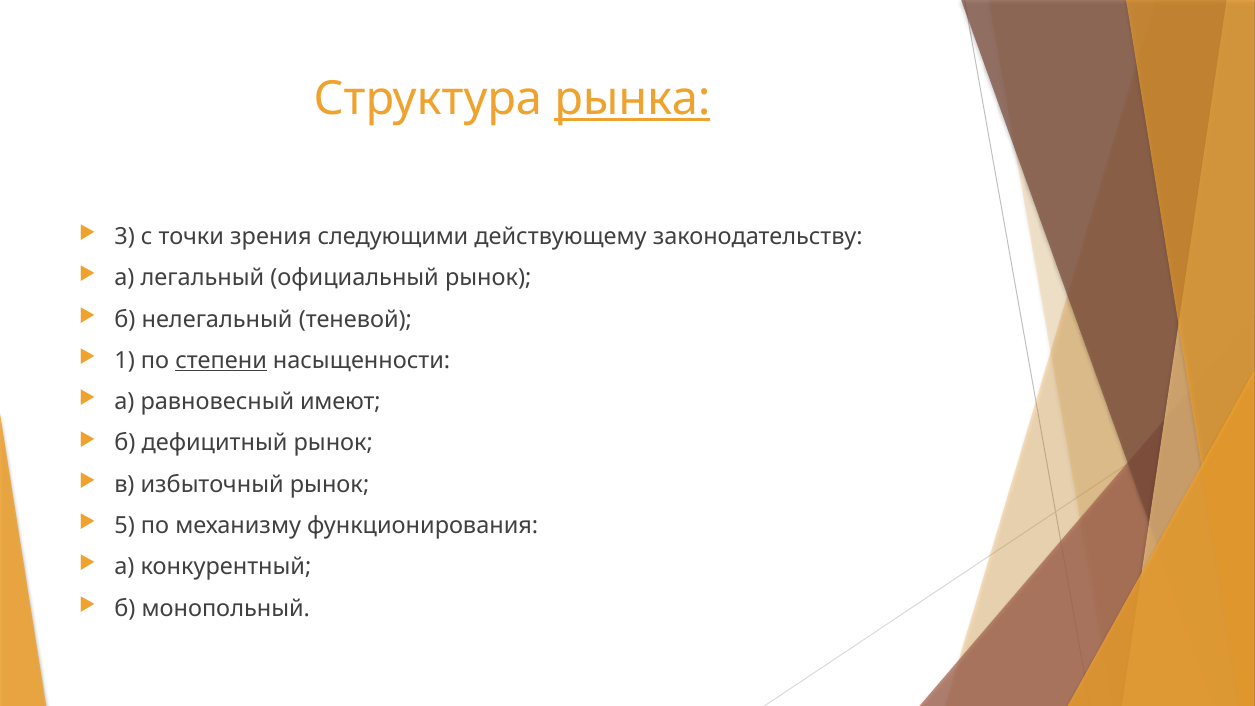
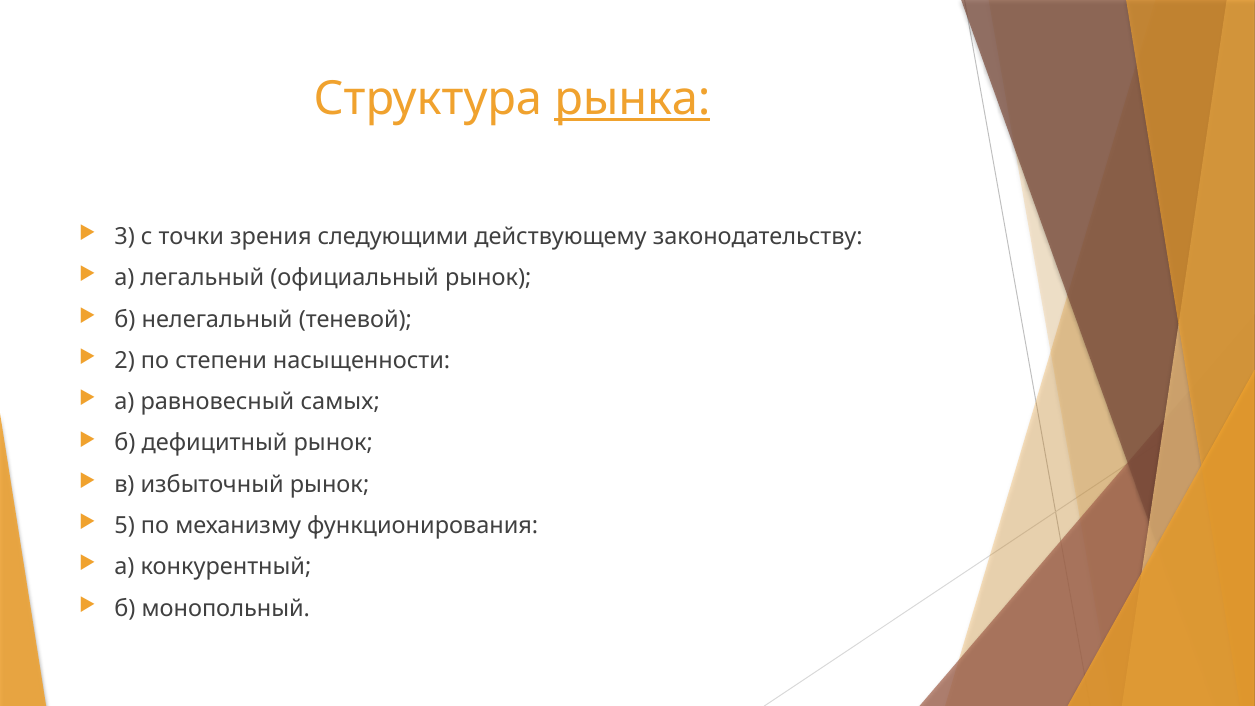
1: 1 -> 2 (125, 361)
степени underline: present -> none (221, 361)
имеют: имеют -> самых (340, 402)
